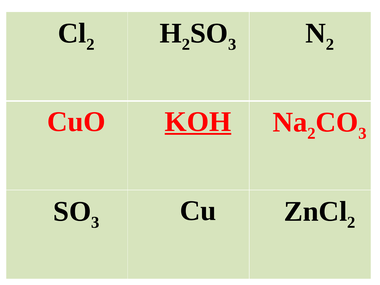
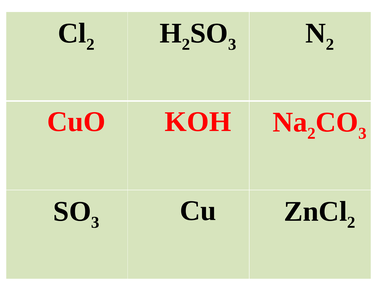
KOH underline: present -> none (198, 122)
